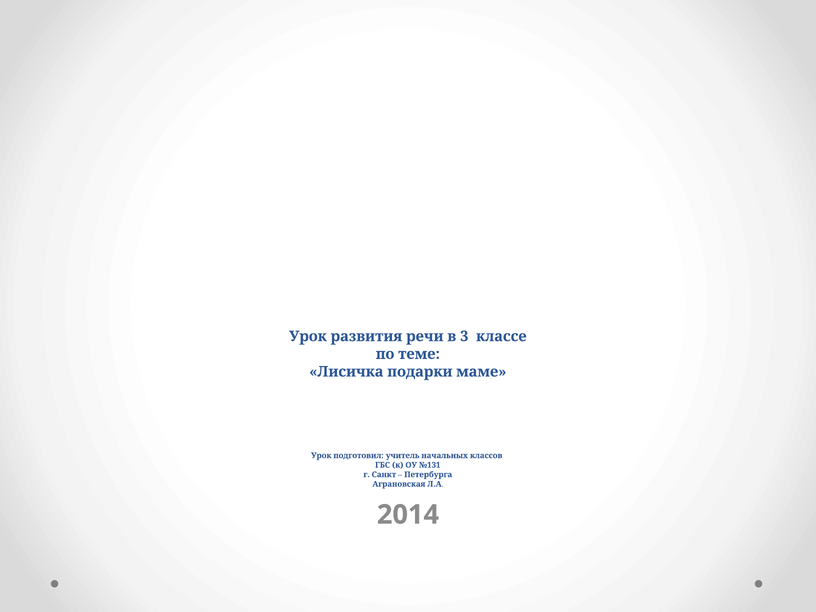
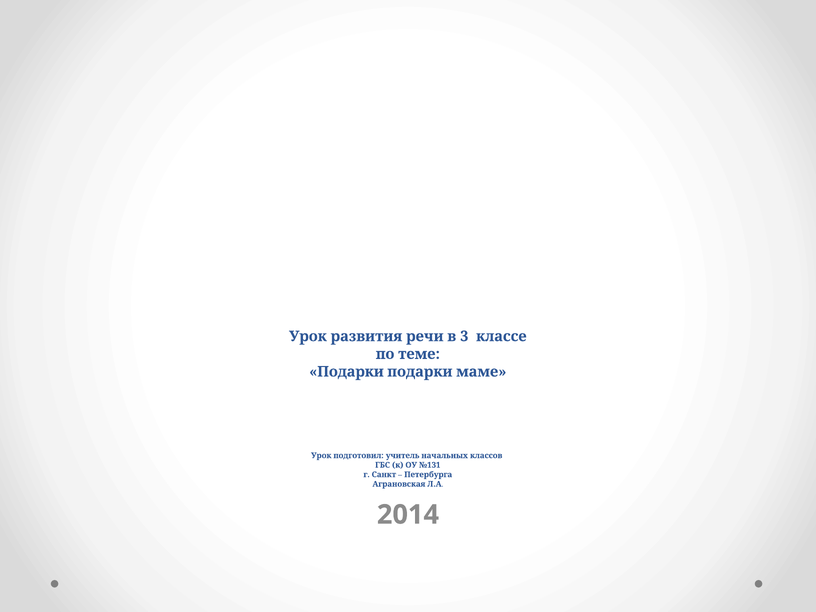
Лисичка: Лисичка -> Подарки (346, 372)
